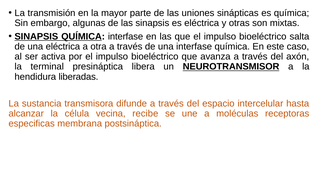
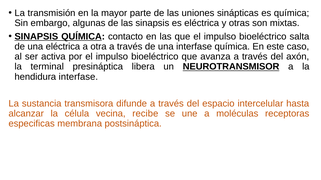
QUÍMICA interfase: interfase -> contacto (126, 37)
hendidura liberadas: liberadas -> interfase (78, 77)
